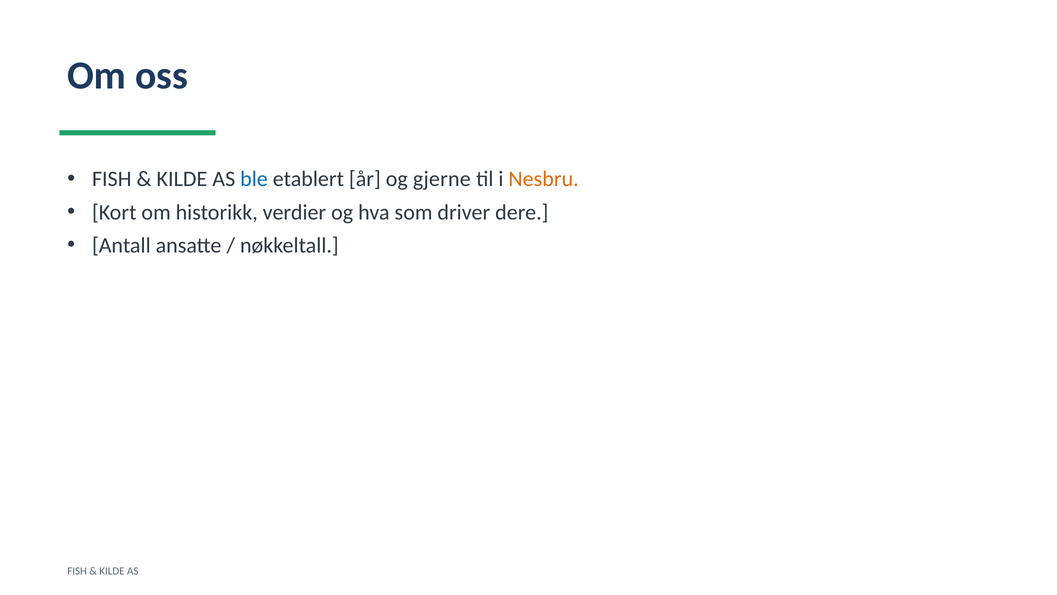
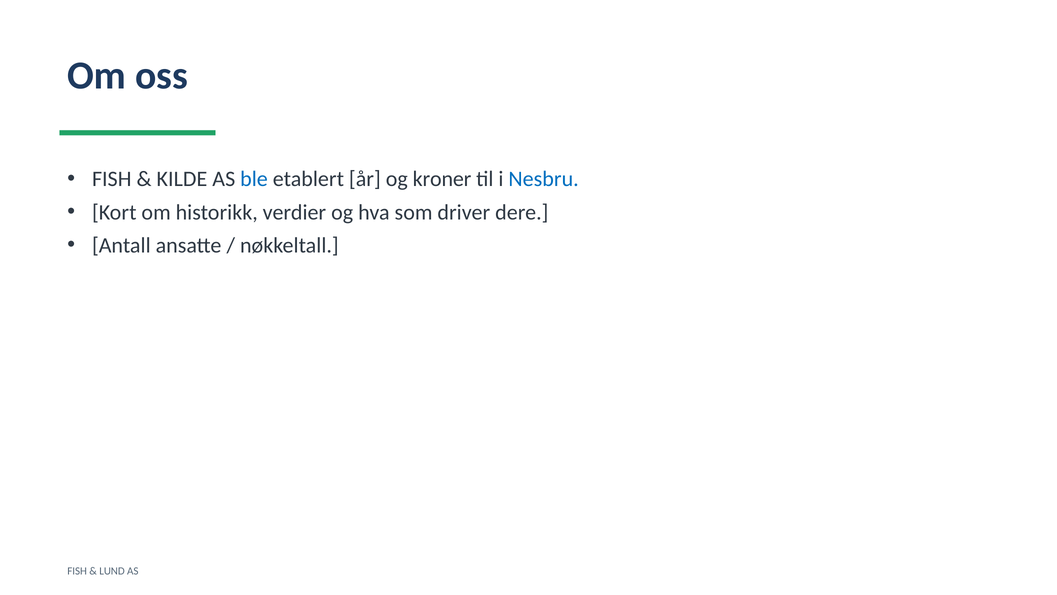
gjerne: gjerne -> kroner (442, 179)
Nesbru colour: orange -> blue (544, 179)
KILDE: KILDE -> LUND (112, 570)
